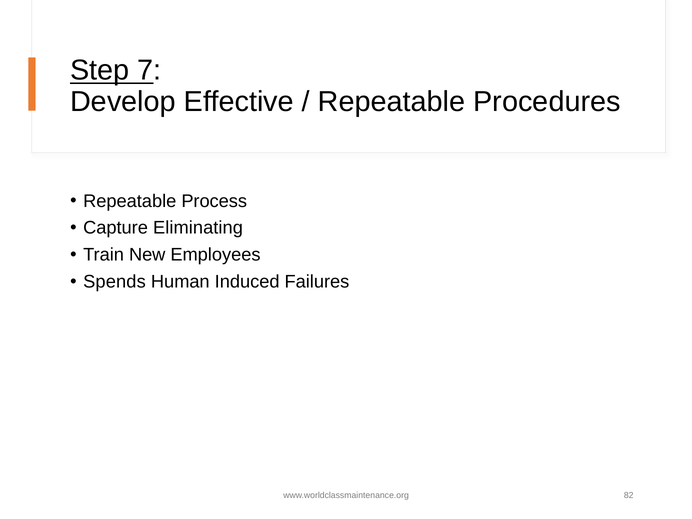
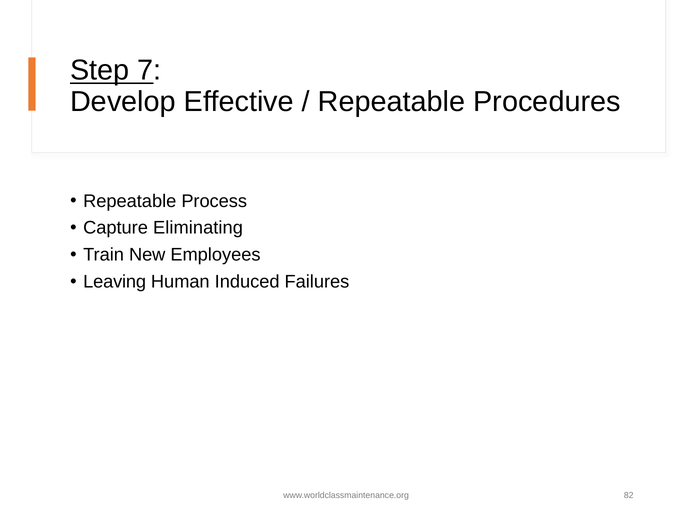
Spends: Spends -> Leaving (115, 282)
